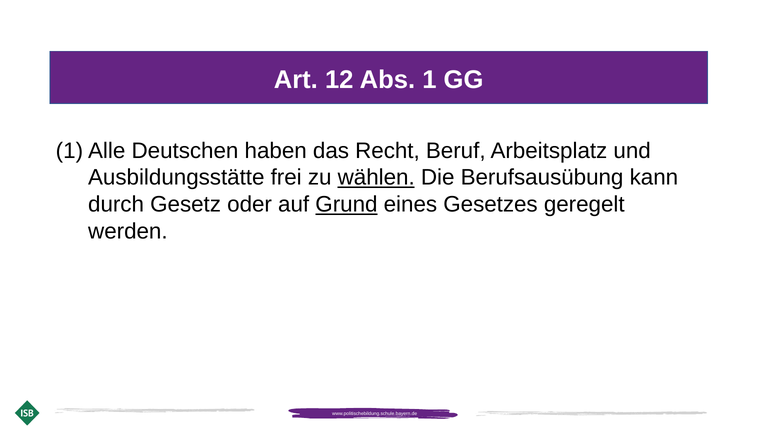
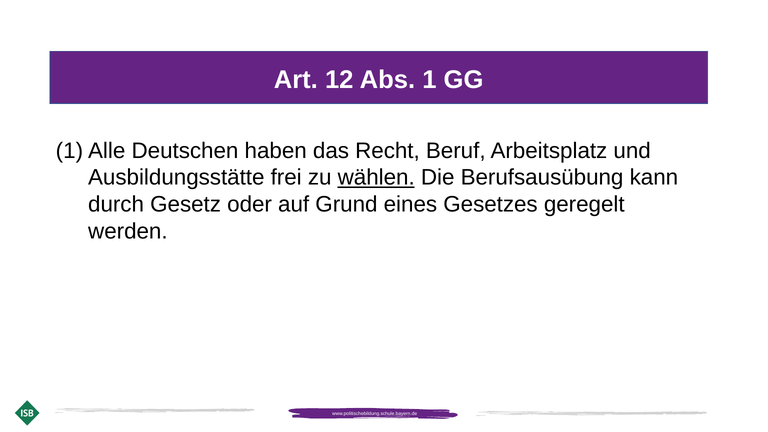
Grund underline: present -> none (346, 204)
